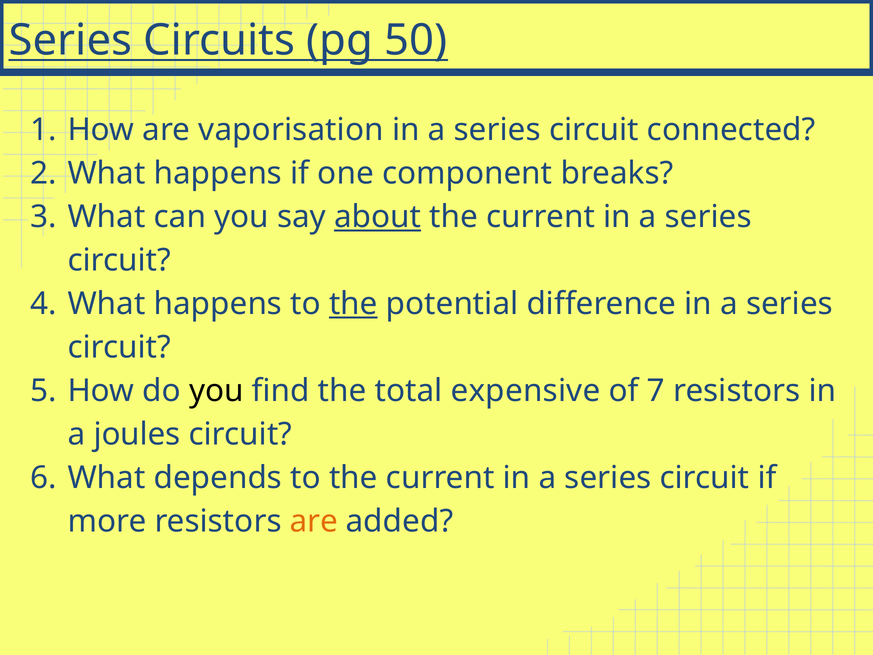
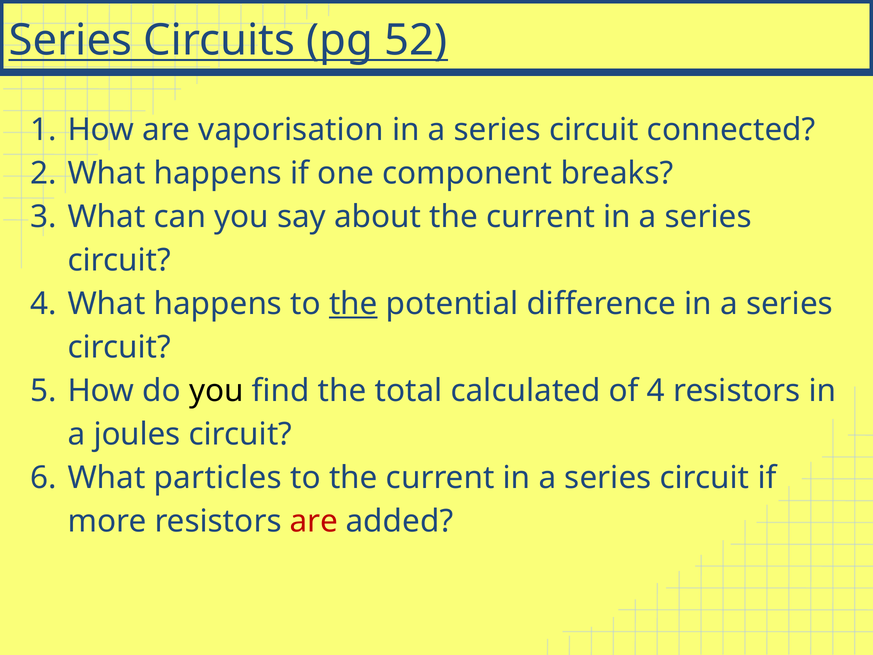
50: 50 -> 52 (416, 40)
about underline: present -> none (378, 217)
expensive: expensive -> calculated (526, 391)
of 7: 7 -> 4 (656, 391)
depends: depends -> particles (218, 478)
are colour: orange -> red (314, 521)
